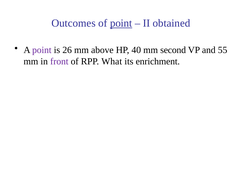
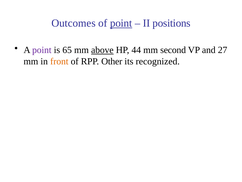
obtained: obtained -> positions (172, 23)
26: 26 -> 65 (67, 50)
above underline: none -> present (102, 50)
40: 40 -> 44 (136, 50)
55: 55 -> 27 (223, 50)
front colour: purple -> orange (59, 61)
What: What -> Other (112, 61)
enrichment: enrichment -> recognized (158, 61)
